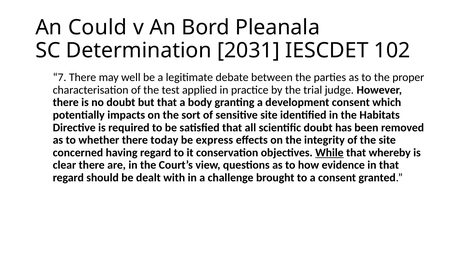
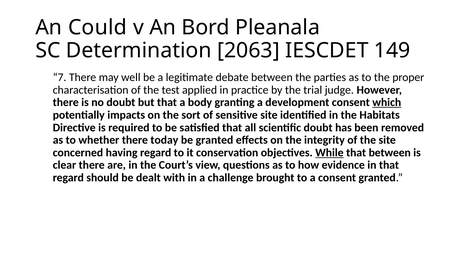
2031: 2031 -> 2063 (248, 50)
102: 102 -> 149 (392, 50)
which underline: none -> present (387, 102)
be express: express -> granted (214, 140)
that whereby: whereby -> between (390, 153)
